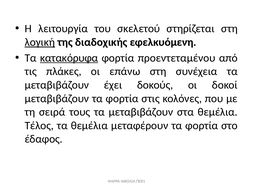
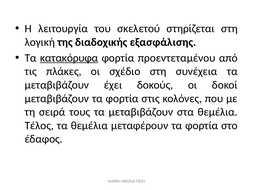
λογική underline: present -> none (40, 42)
εφελκυόμενη: εφελκυόμενη -> εξασφάλισης (163, 42)
επάνω: επάνω -> σχέδιο (125, 71)
